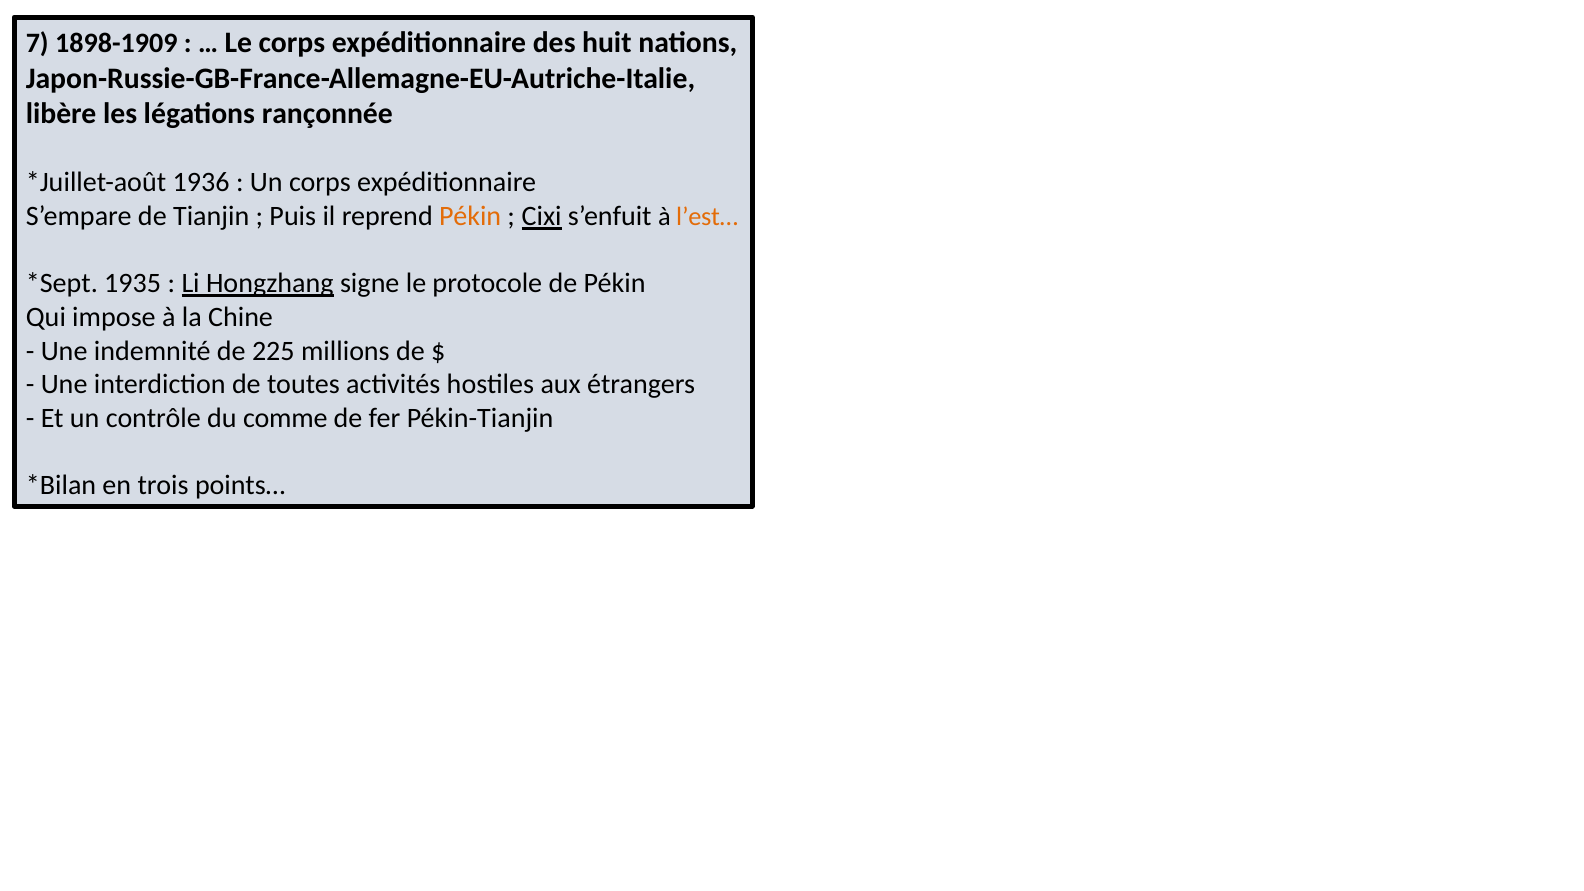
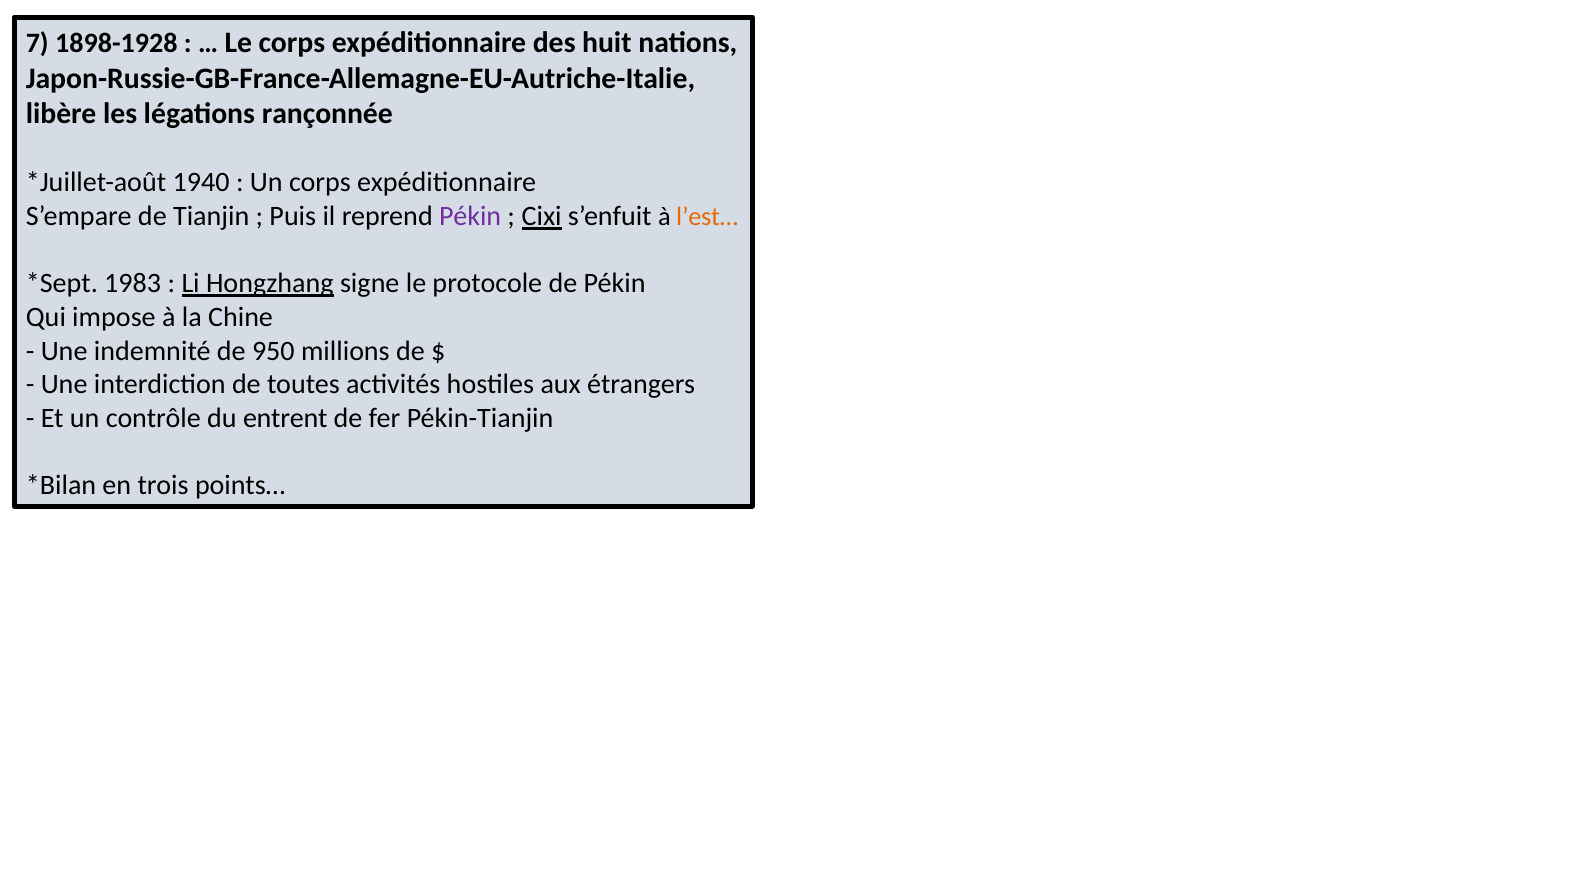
1898-1909: 1898-1909 -> 1898-1928 (116, 43)
1936: 1936 -> 1940 (201, 182)
Pékin colour: orange -> purple (470, 216)
1935: 1935 -> 1983 (133, 283)
225: 225 -> 950 (273, 351)
comme: comme -> entrent (285, 418)
